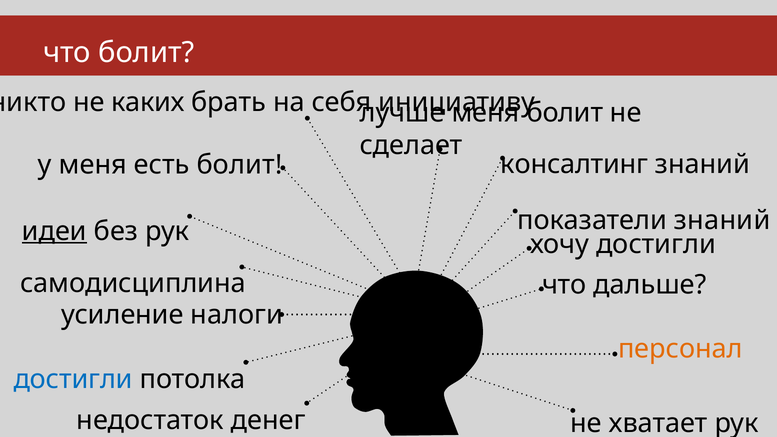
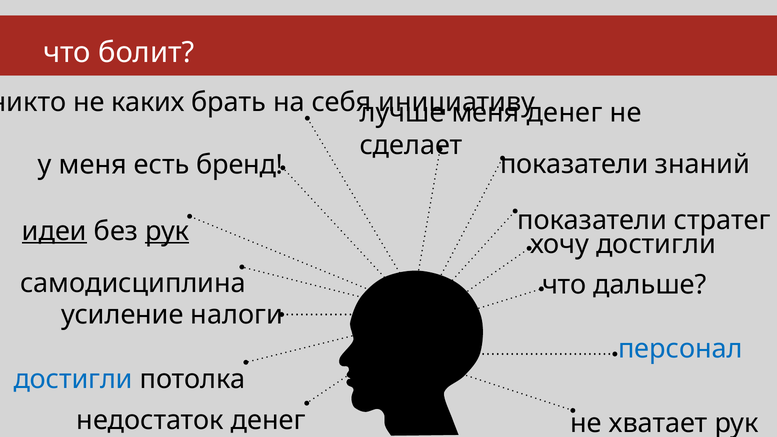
болит: болит -> денег (565, 113)
консалтинг: консалтинг -> показатели (574, 164)
есть болит: болит -> бренд (240, 165)
показатели знаний: знаний -> стратег (722, 220)
рук underline: none -> present (167, 231)
персонал colour: orange -> blue (680, 349)
